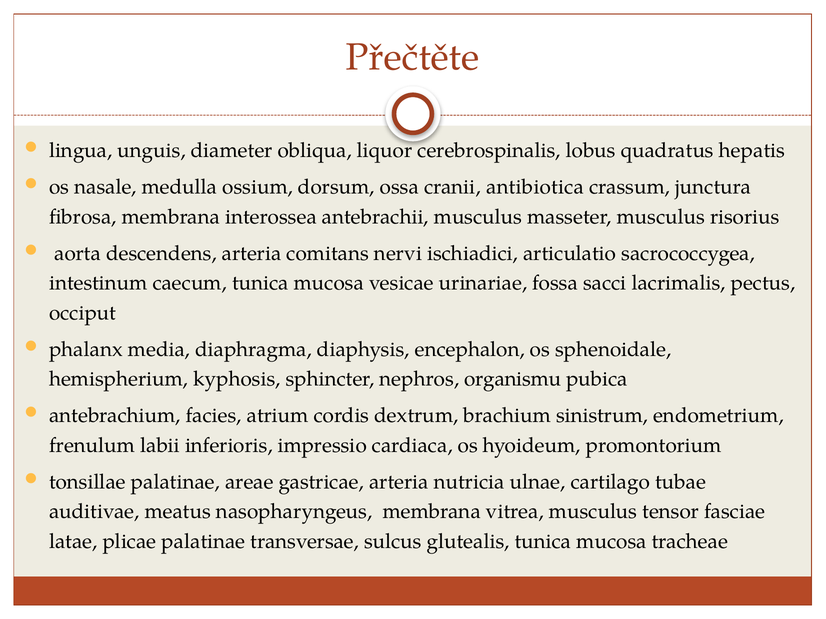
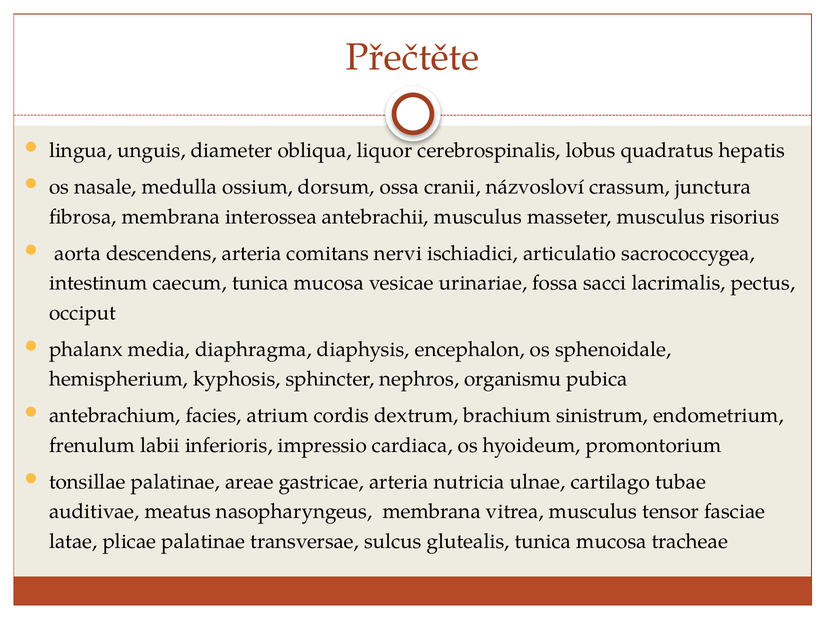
antibiotica: antibiotica -> názvosloví (535, 187)
